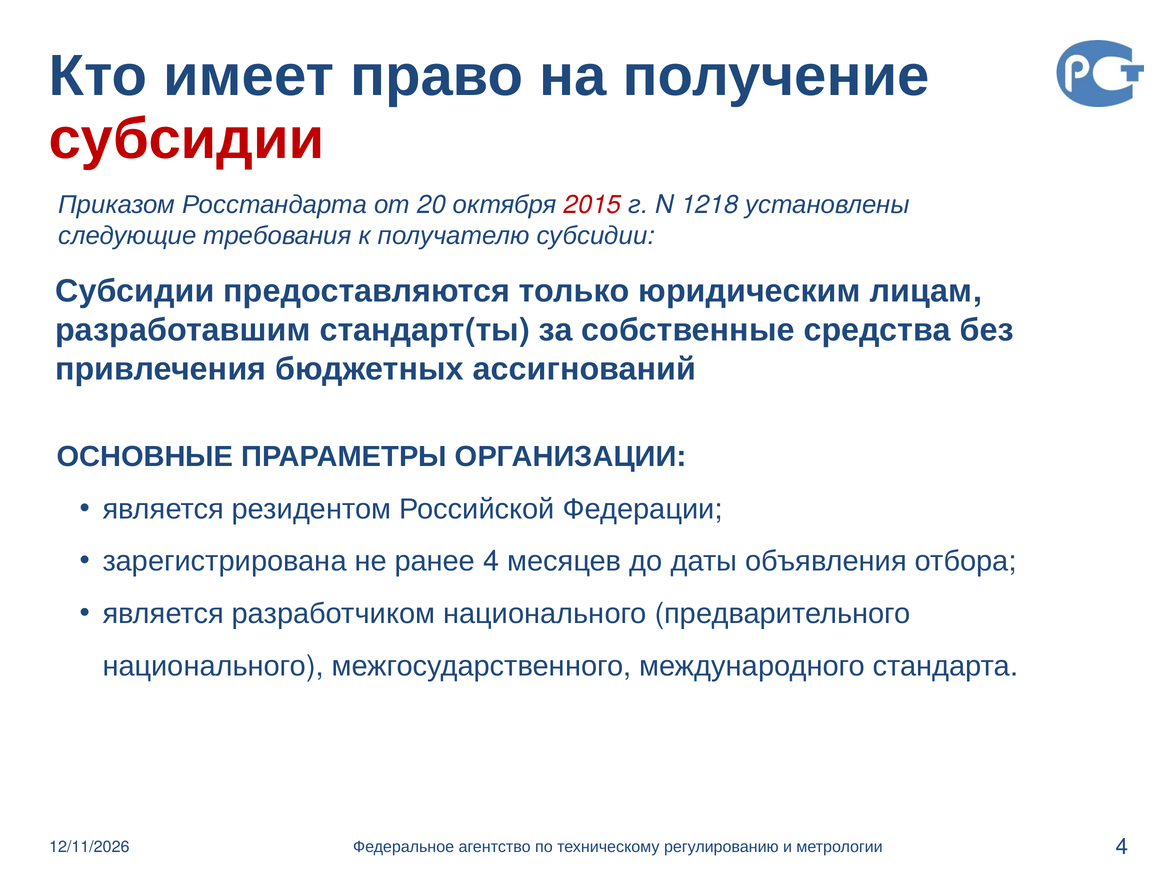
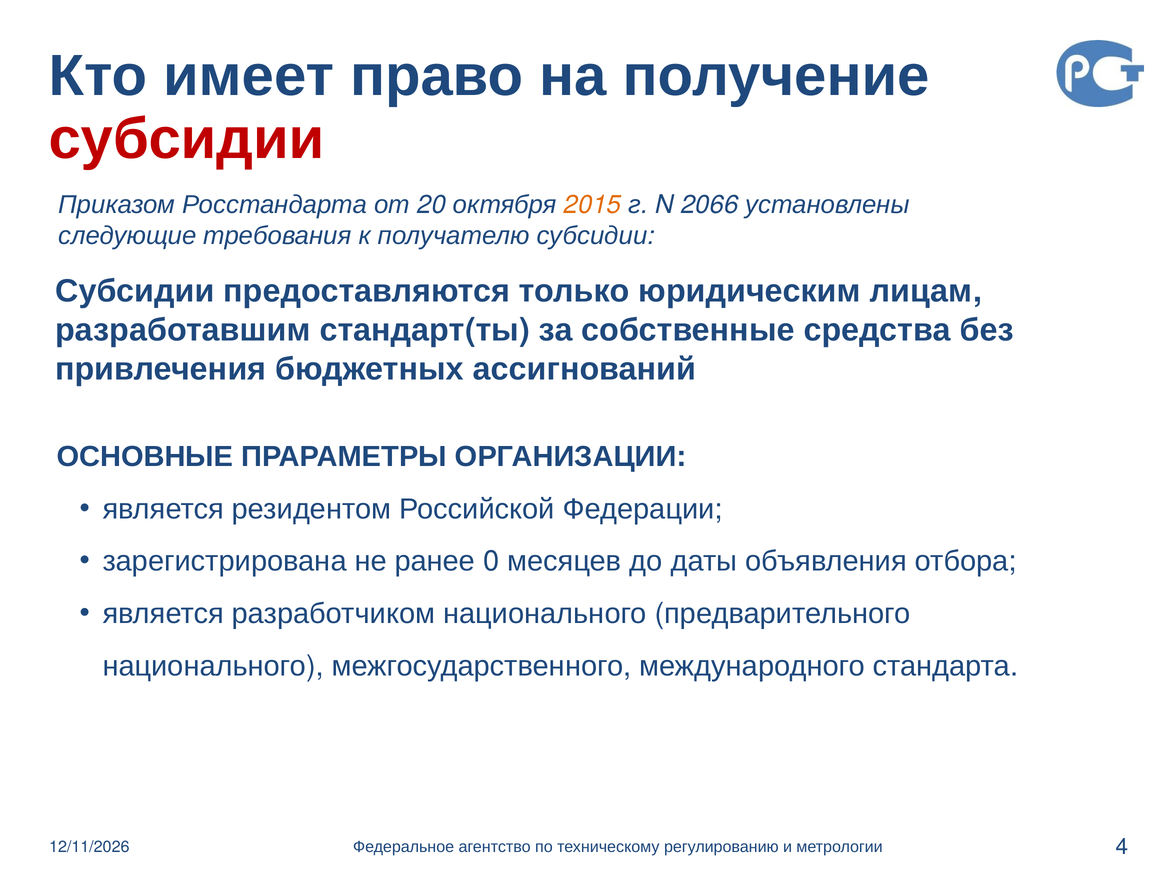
2015 colour: red -> orange (593, 204)
1218: 1218 -> 2066 (710, 204)
4: 4 -> 0 (491, 561)
